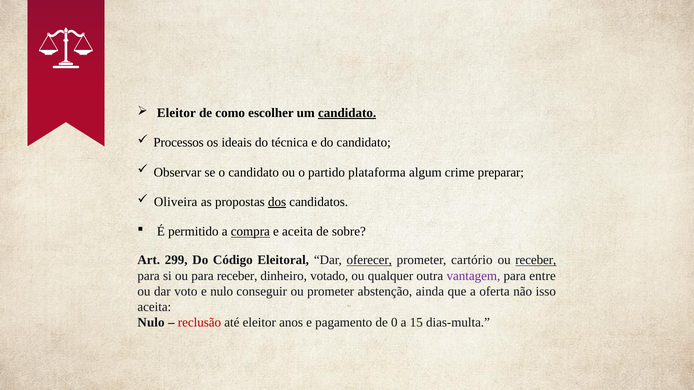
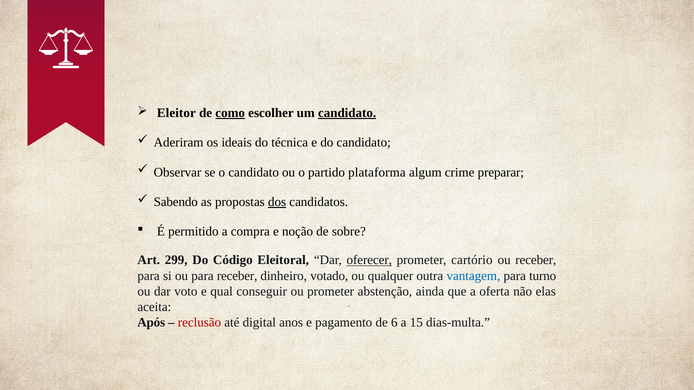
como underline: none -> present (230, 113)
Processos: Processos -> Aderiram (179, 143)
Oliveira: Oliveira -> Sabendo (176, 202)
compra underline: present -> none (250, 232)
e aceita: aceita -> noção (298, 232)
receber underline: present -> none (536, 260)
vantagem colour: purple -> blue (473, 276)
entre: entre -> turno (543, 276)
e nulo: nulo -> qual (222, 292)
isso: isso -> elas (546, 292)
Nulo: Nulo -> Após (151, 323)
até eleitor: eleitor -> digital (259, 323)
0: 0 -> 6 (394, 323)
